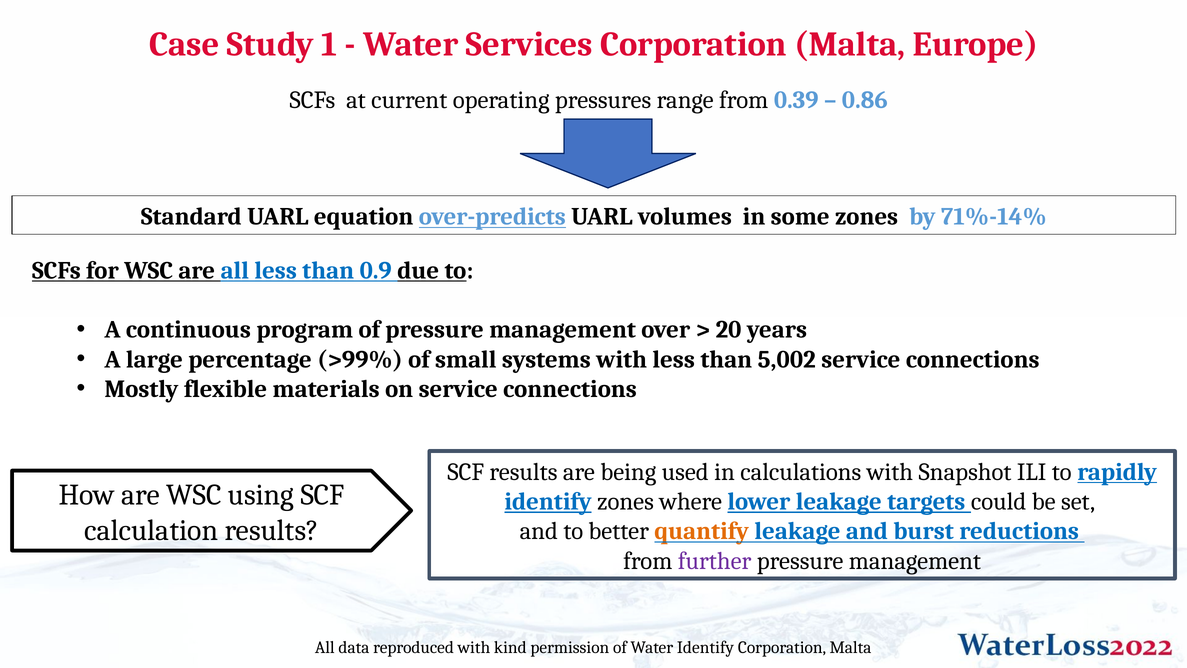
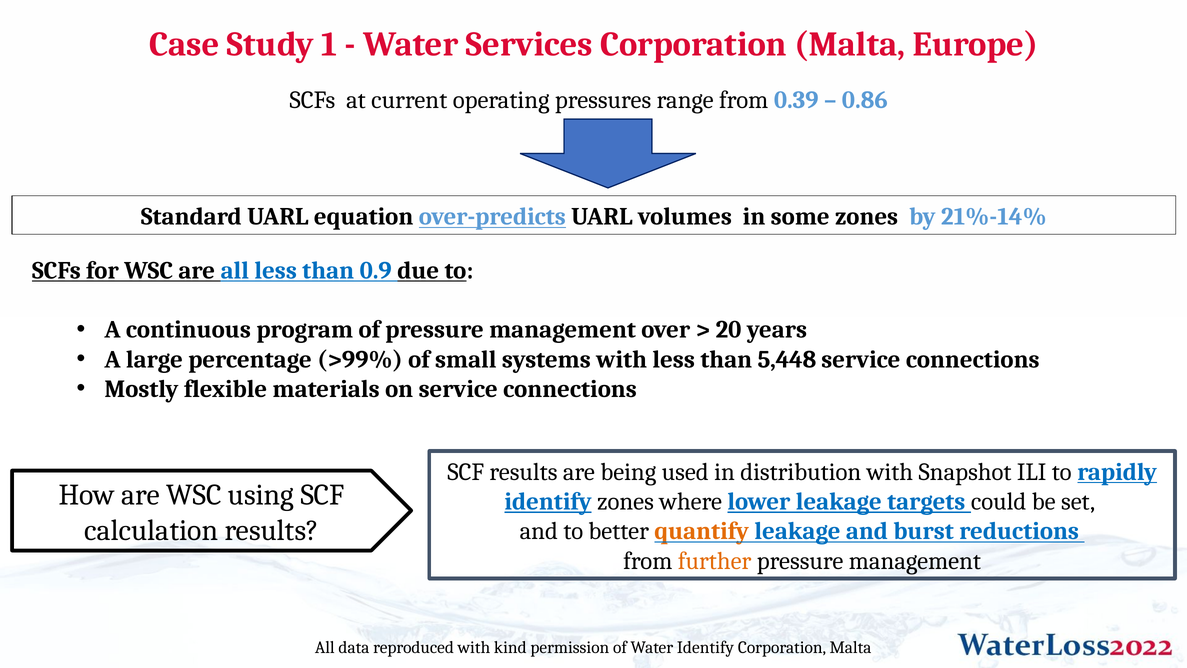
71%-14%: 71%-14% -> 21%-14% (994, 217)
5,002: 5,002 -> 5,448 (787, 359)
calculations: calculations -> distribution (801, 472)
further colour: purple -> orange (715, 561)
